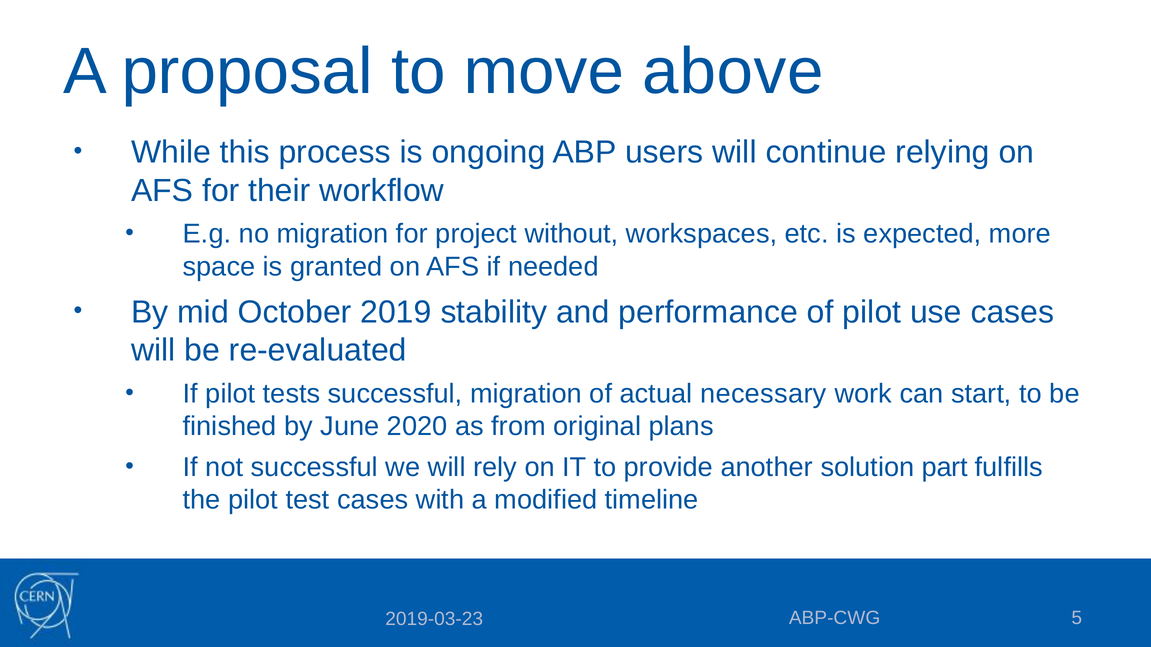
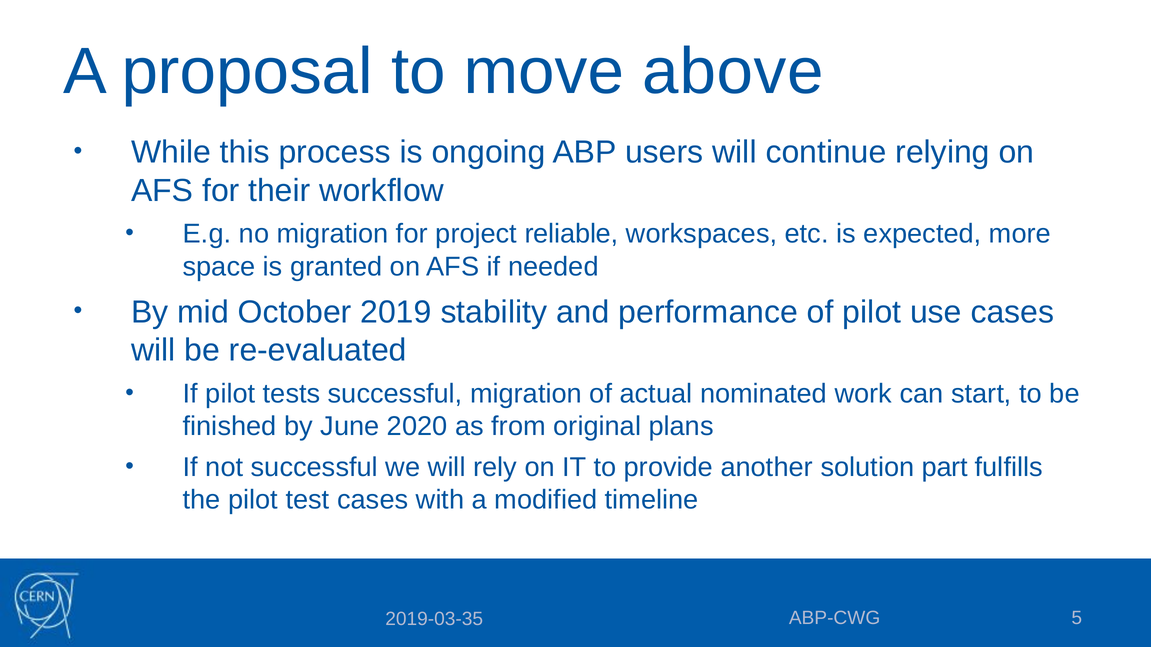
without: without -> reliable (572, 234)
necessary: necessary -> nominated (764, 394)
2019-03-23: 2019-03-23 -> 2019-03-35 (434, 619)
